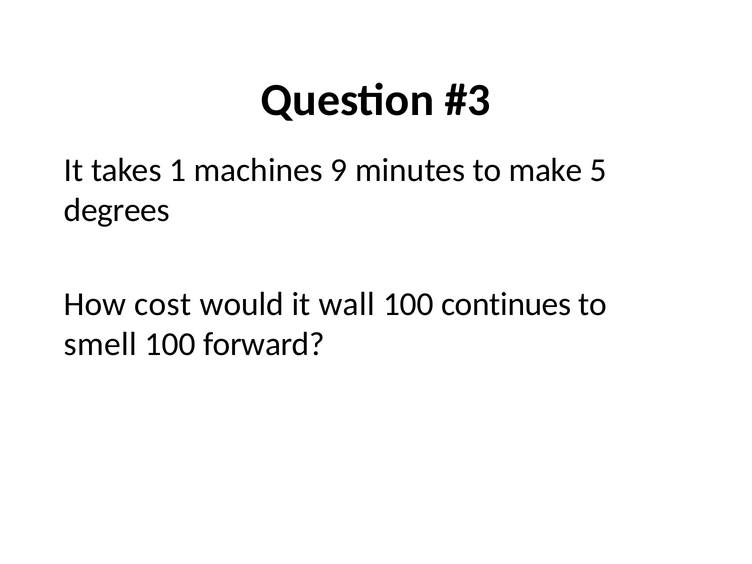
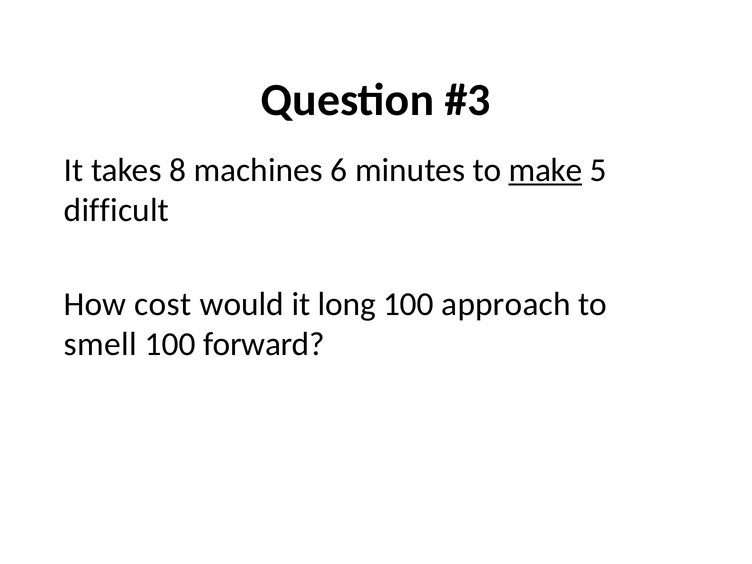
1: 1 -> 8 (178, 170)
9: 9 -> 6 (339, 170)
make underline: none -> present (546, 170)
degrees: degrees -> difficult (116, 210)
wall: wall -> long (347, 304)
continues: continues -> approach (506, 304)
